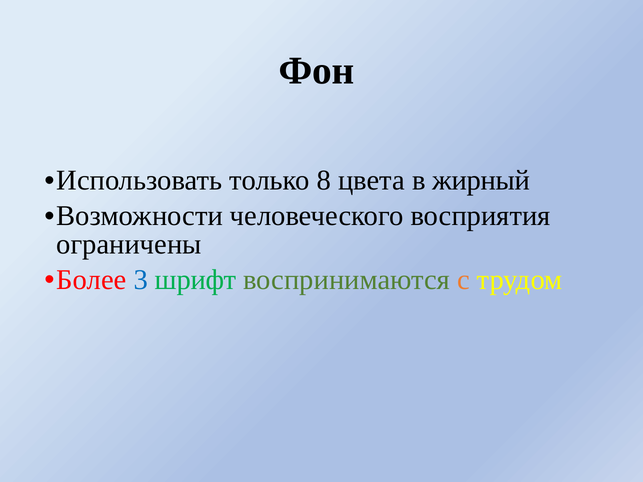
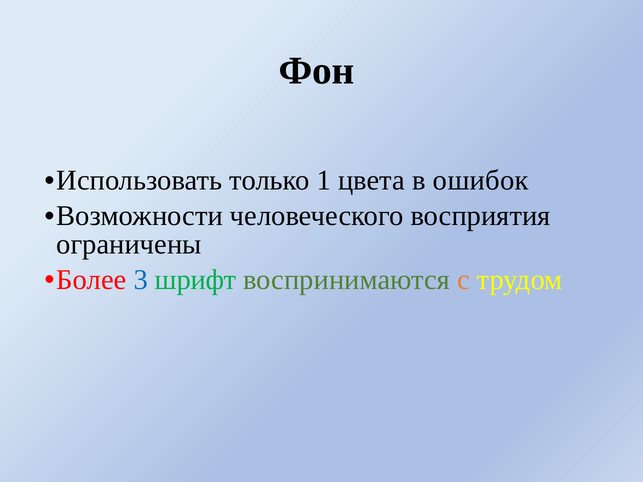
8: 8 -> 1 (324, 181)
жирный: жирный -> ошибок (481, 181)
